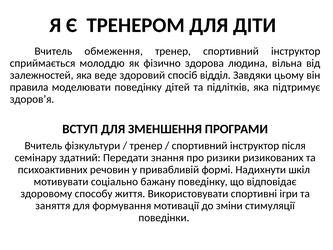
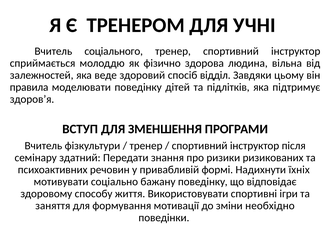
ДІТИ: ДІТИ -> УЧНІ (254, 25)
обмеження: обмеження -> соціального (114, 51)
шкіл: шкіл -> їхніх (299, 169)
стимуляції: стимуляції -> необхідно (270, 205)
